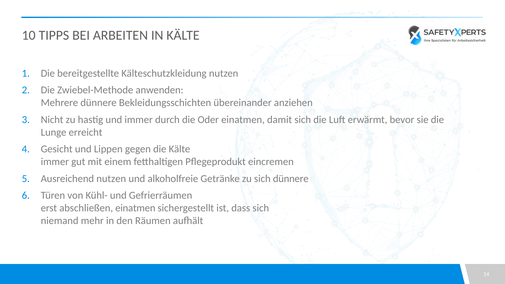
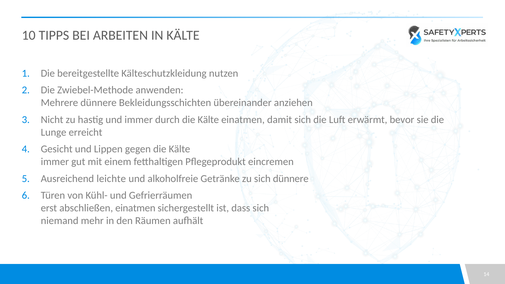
durch die Oder: Oder -> Kälte (208, 120)
Ausreichend nutzen: nutzen -> leichte (111, 179)
